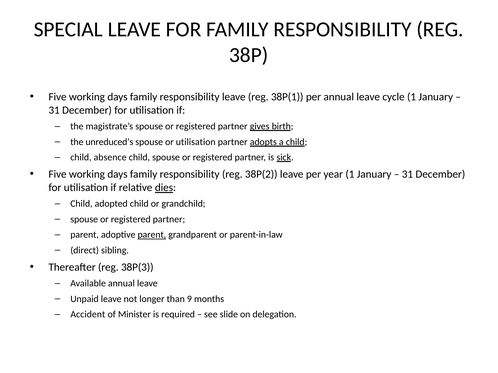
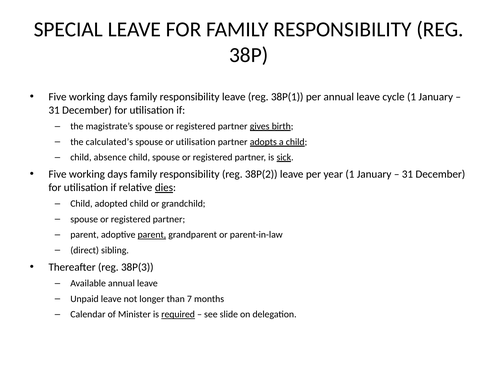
unreduced’s: unreduced’s -> calculated’s (109, 142)
9: 9 -> 7 (189, 299)
Accident: Accident -> Calendar (88, 315)
required underline: none -> present (178, 315)
